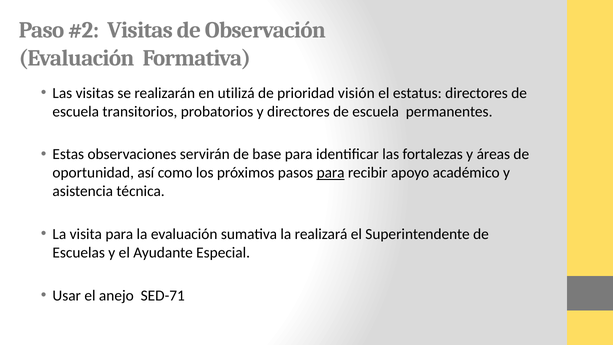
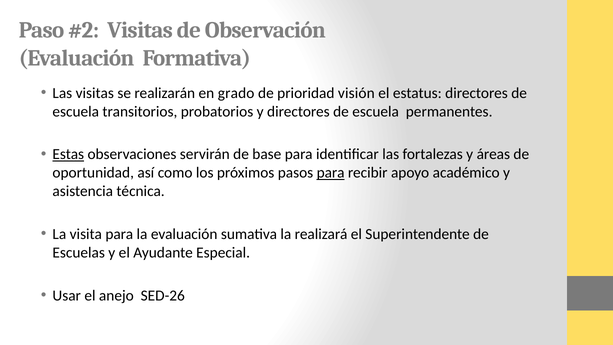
utilizá: utilizá -> grado (236, 93)
Estas underline: none -> present (68, 154)
SED-71: SED-71 -> SED-26 (163, 295)
